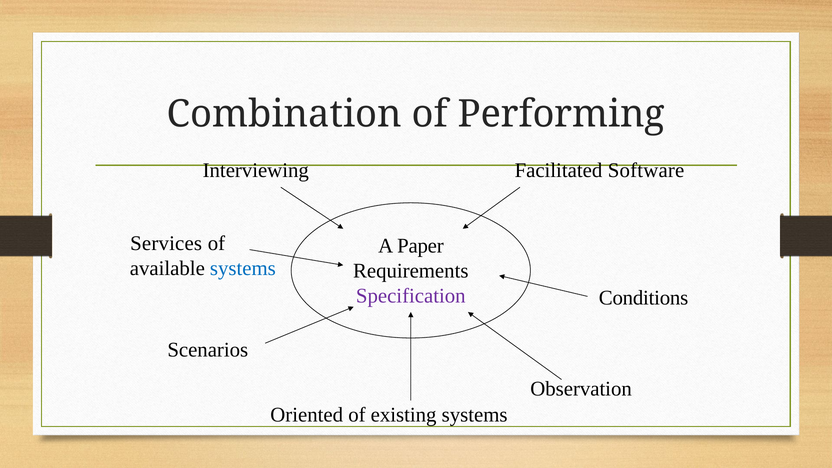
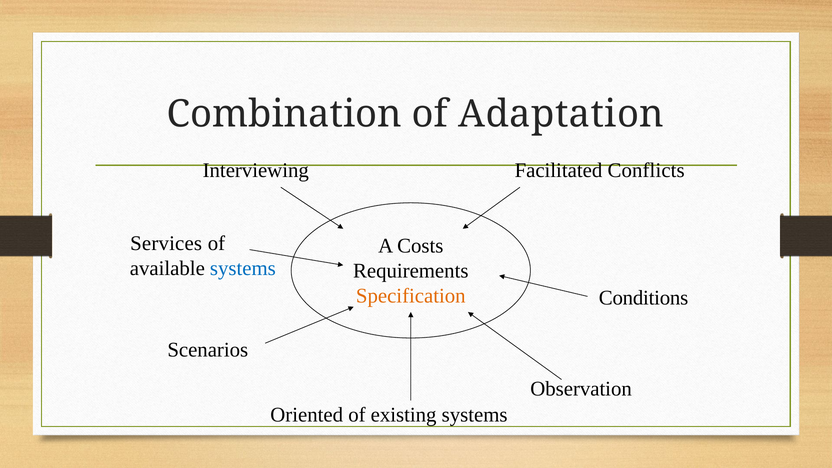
Performing: Performing -> Adaptation (561, 114)
Software: Software -> Conflicts (646, 171)
Paper: Paper -> Costs (420, 246)
Specification colour: purple -> orange (411, 296)
